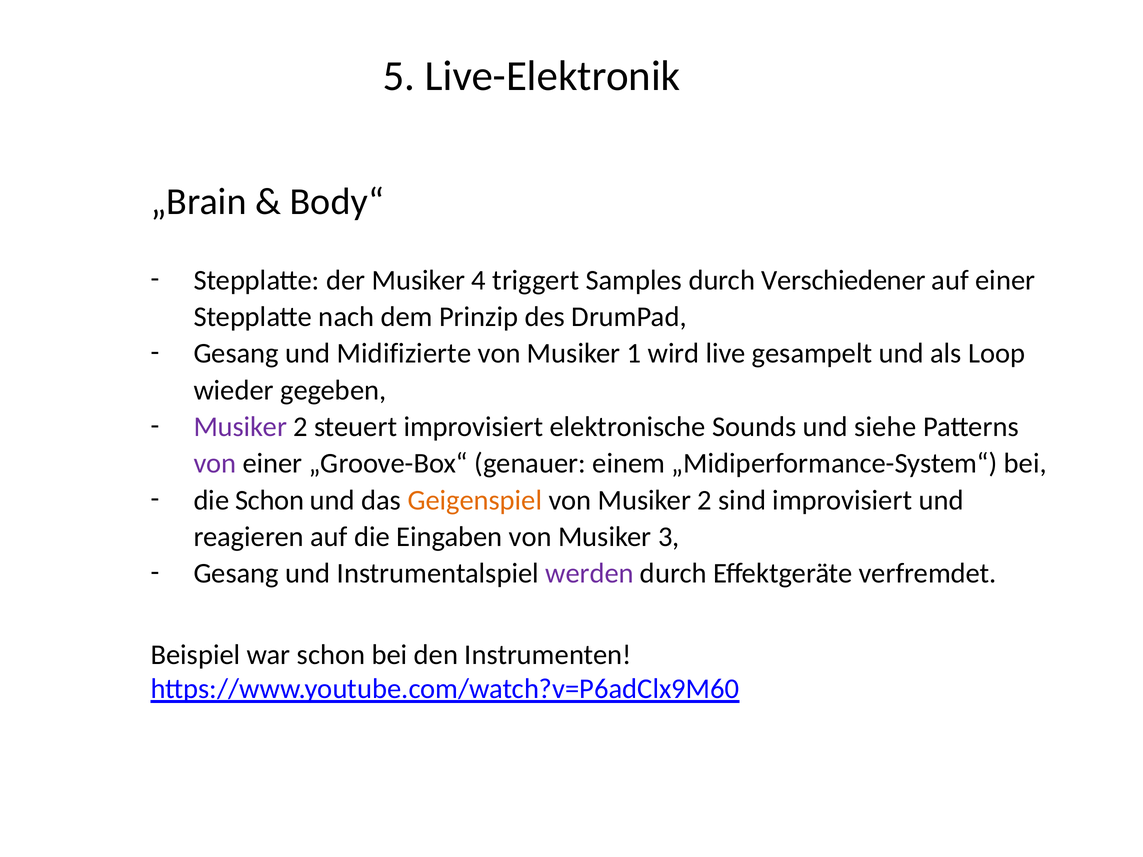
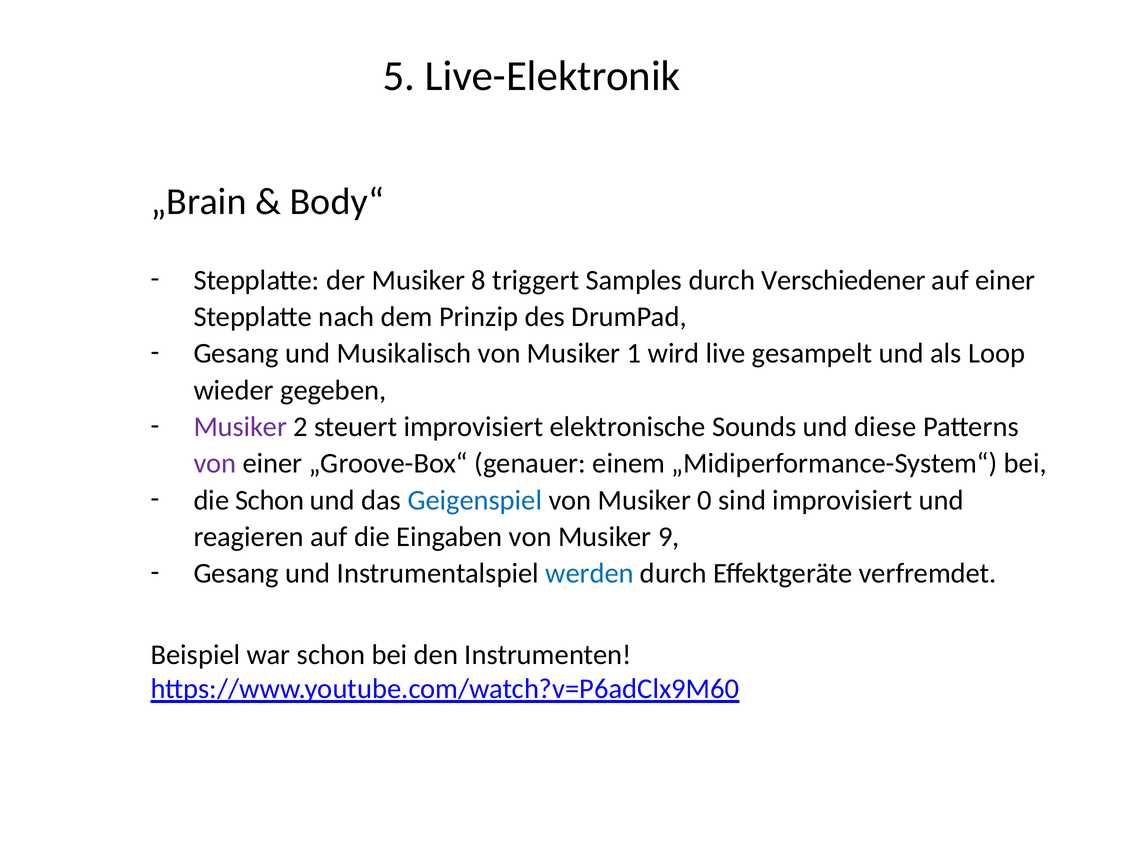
4: 4 -> 8 (479, 280)
Midifizierte: Midifizierte -> Musikalisch (404, 354)
siehe: siehe -> diese (885, 427)
Geigenspiel colour: orange -> blue (475, 500)
von Musiker 2: 2 -> 0 (705, 500)
3: 3 -> 9 (669, 537)
werden colour: purple -> blue (590, 574)
